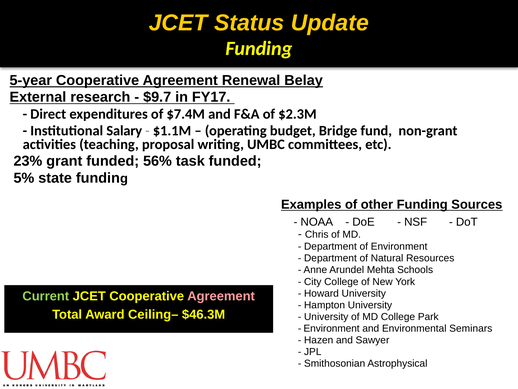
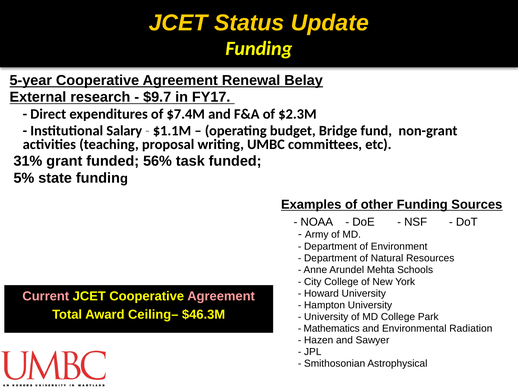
23%: 23% -> 31% (28, 161)
Chris: Chris -> Army (317, 234)
Current colour: light green -> pink (46, 296)
Environment: Environment -> Mathematics (332, 328)
Seminars: Seminars -> Radiation (471, 328)
